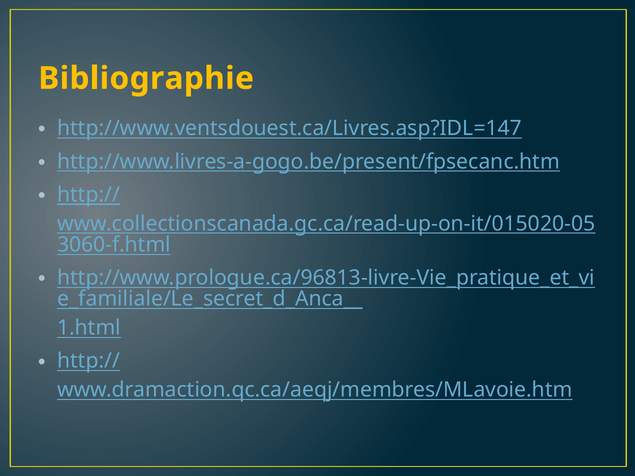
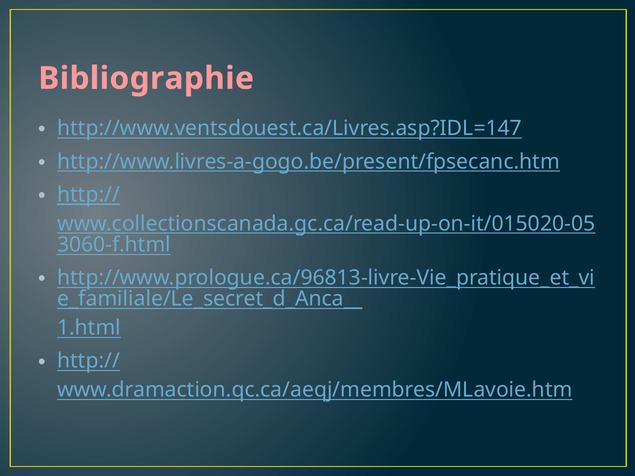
Bibliographie colour: yellow -> pink (146, 78)
